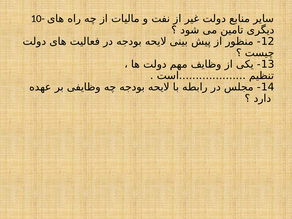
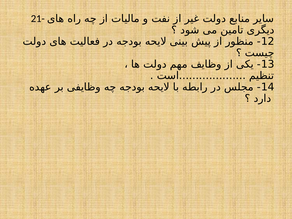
10-: 10- -> 21- (38, 19)
